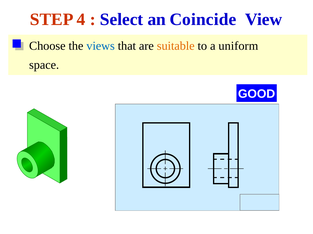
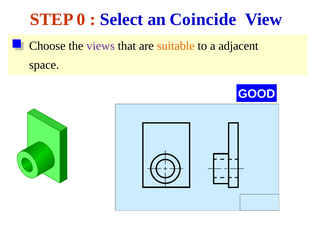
4: 4 -> 0 (81, 20)
views colour: blue -> purple (101, 46)
uniform: uniform -> adjacent (238, 46)
